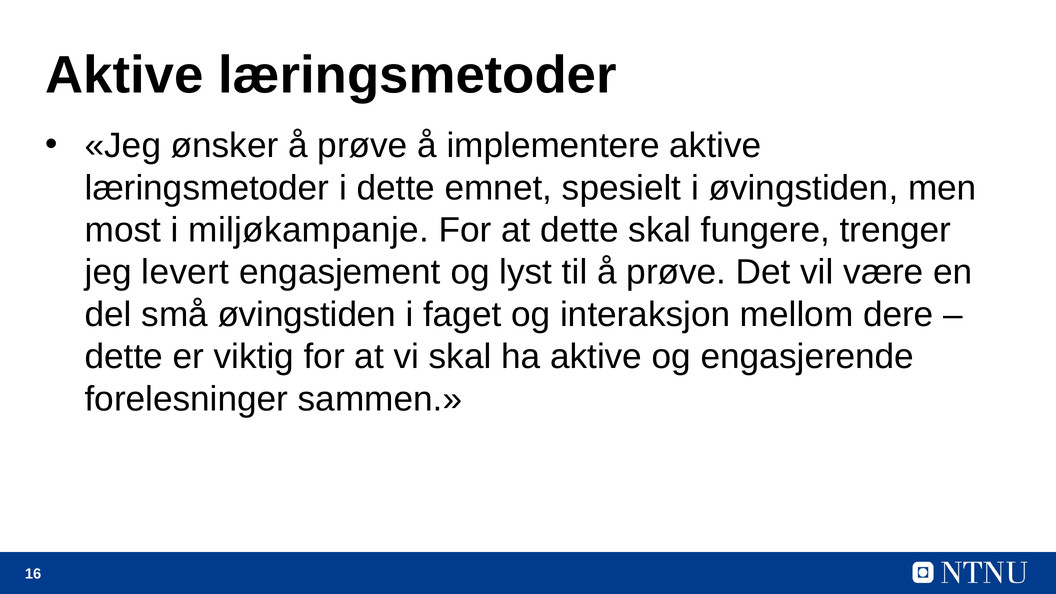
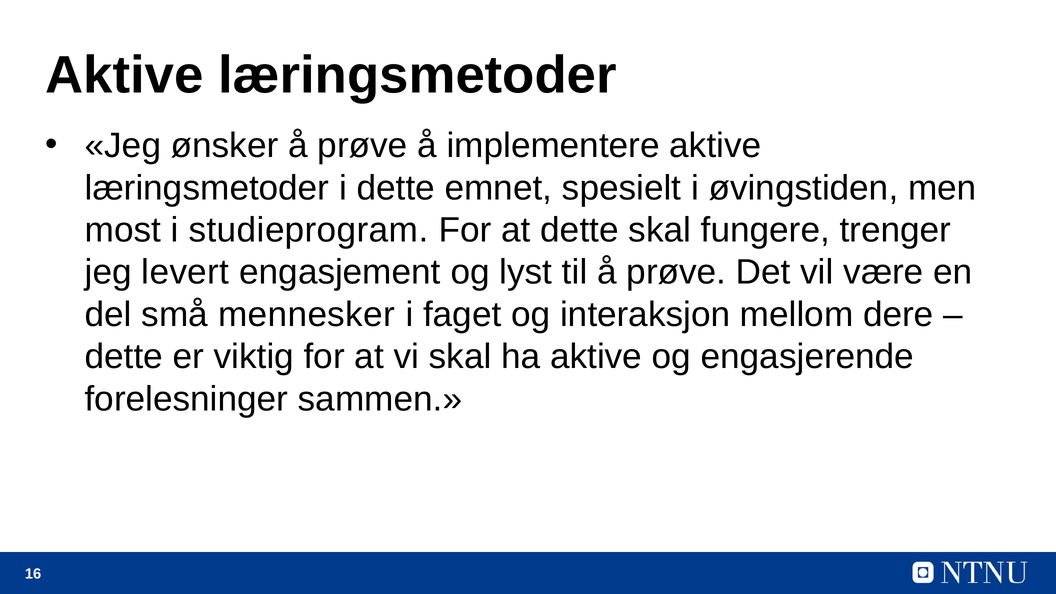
miljøkampanje: miljøkampanje -> studieprogram (309, 230)
små øvingstiden: øvingstiden -> mennesker (307, 315)
